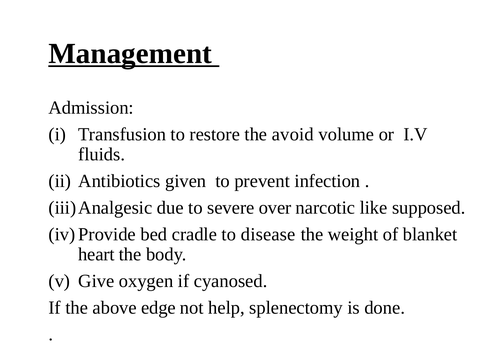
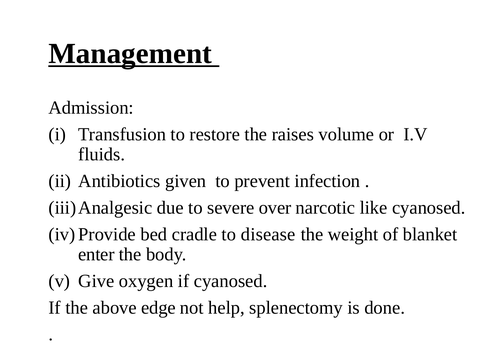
avoid: avoid -> raises (293, 134)
like supposed: supposed -> cyanosed (429, 208)
heart: heart -> enter (96, 254)
